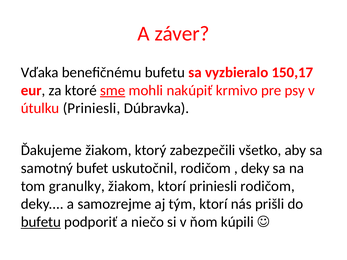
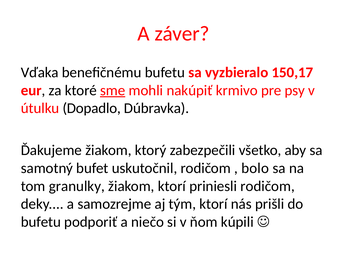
útulku Priniesli: Priniesli -> Dopadlo (92, 108)
deky: deky -> bolo (255, 168)
bufetu underline: present -> none (41, 222)
